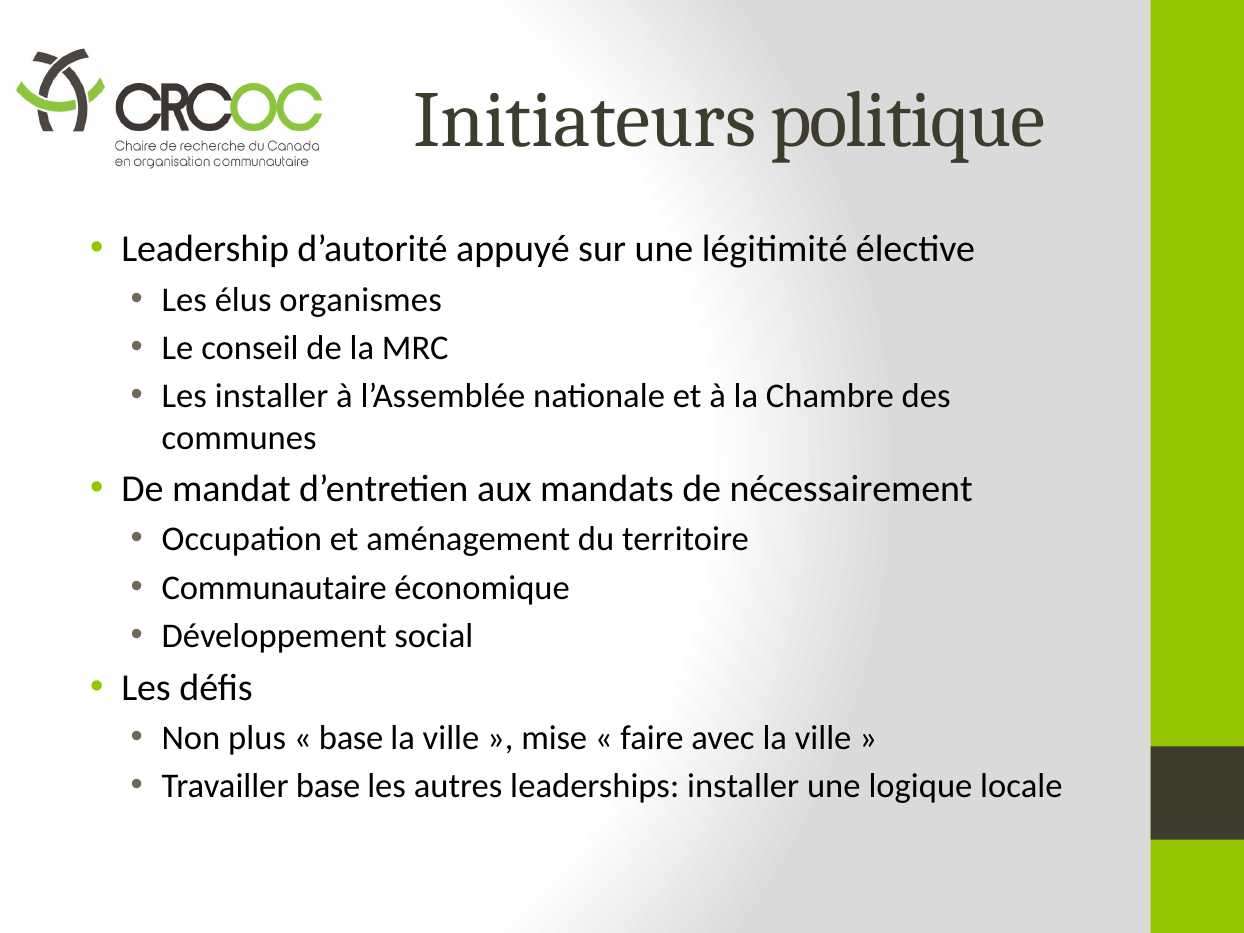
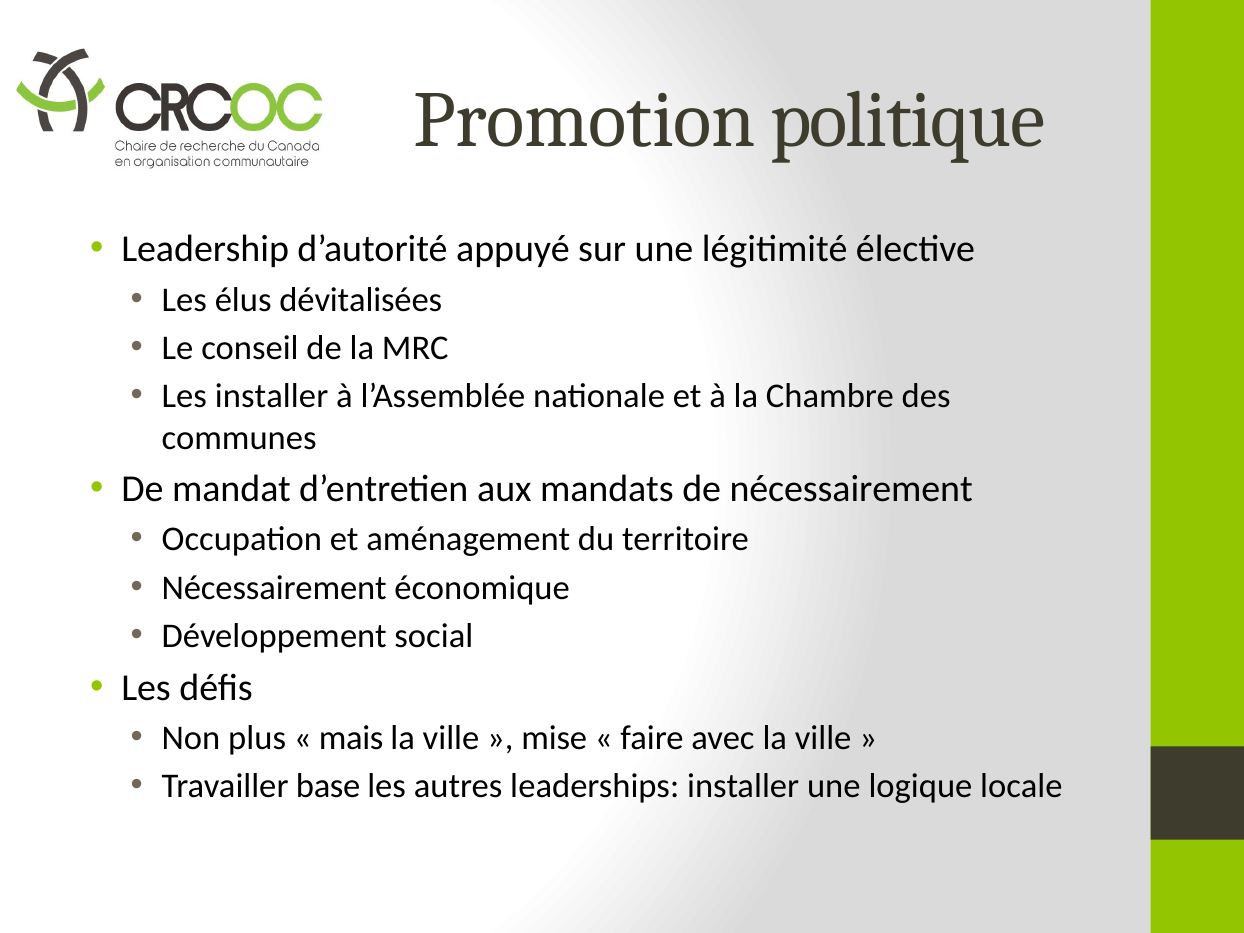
Initiateurs: Initiateurs -> Promotion (585, 121)
organismes: organismes -> dévitalisées (361, 300)
Communautaire: Communautaire -> Nécessairement (274, 588)
base: base -> mais (351, 738)
